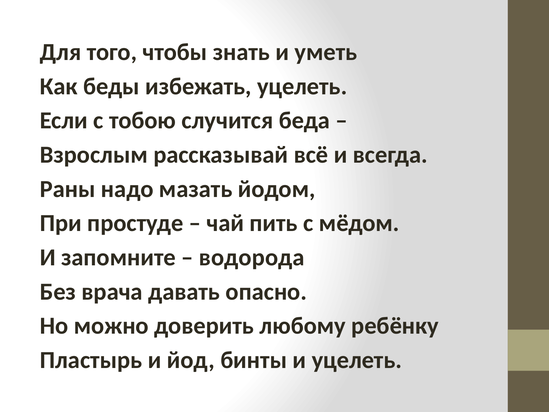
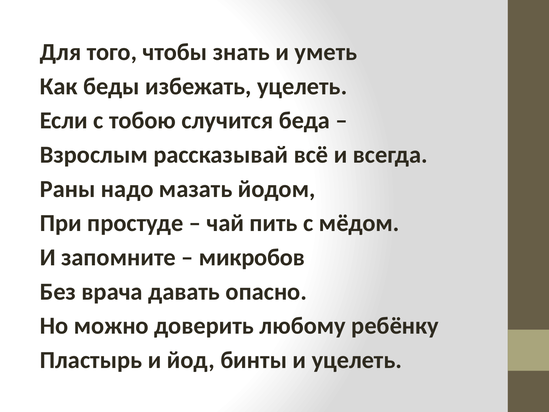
водорода: водорода -> микробов (252, 257)
